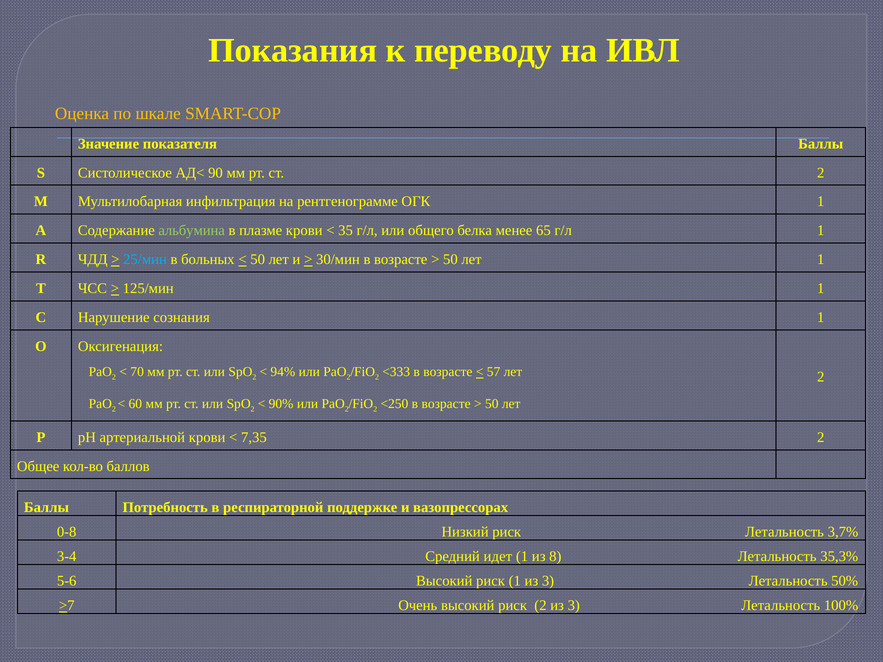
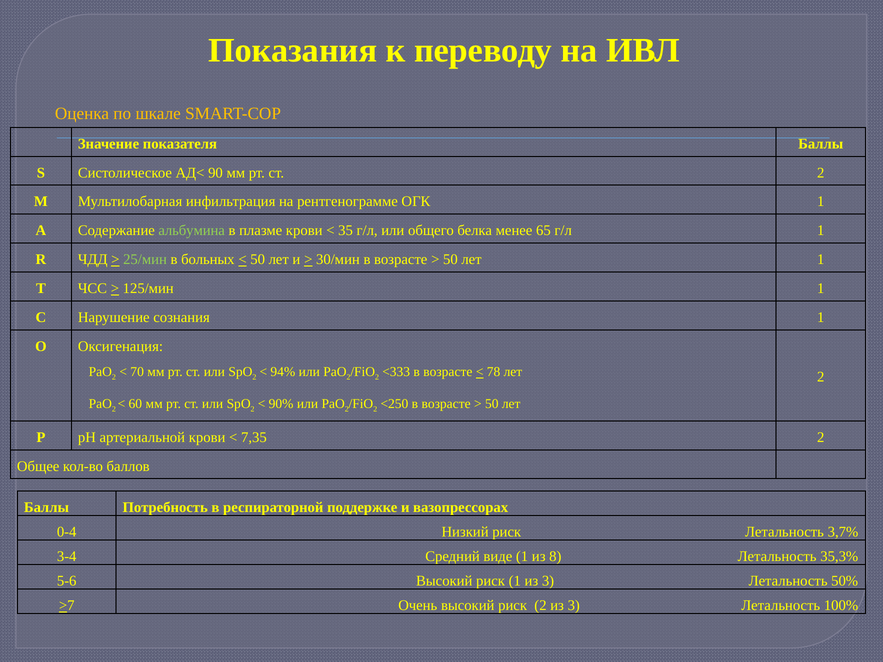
25/мин colour: light blue -> light green (145, 260)
57: 57 -> 78 (494, 372)
0-8: 0-8 -> 0-4 (67, 532)
идет: идет -> виде (498, 557)
